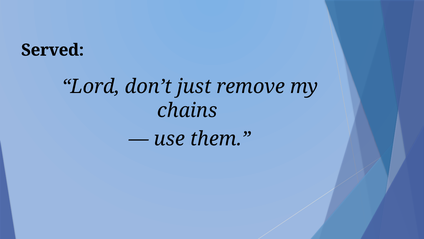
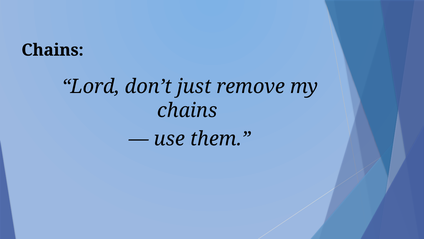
Served: Served -> Chains (53, 50)
